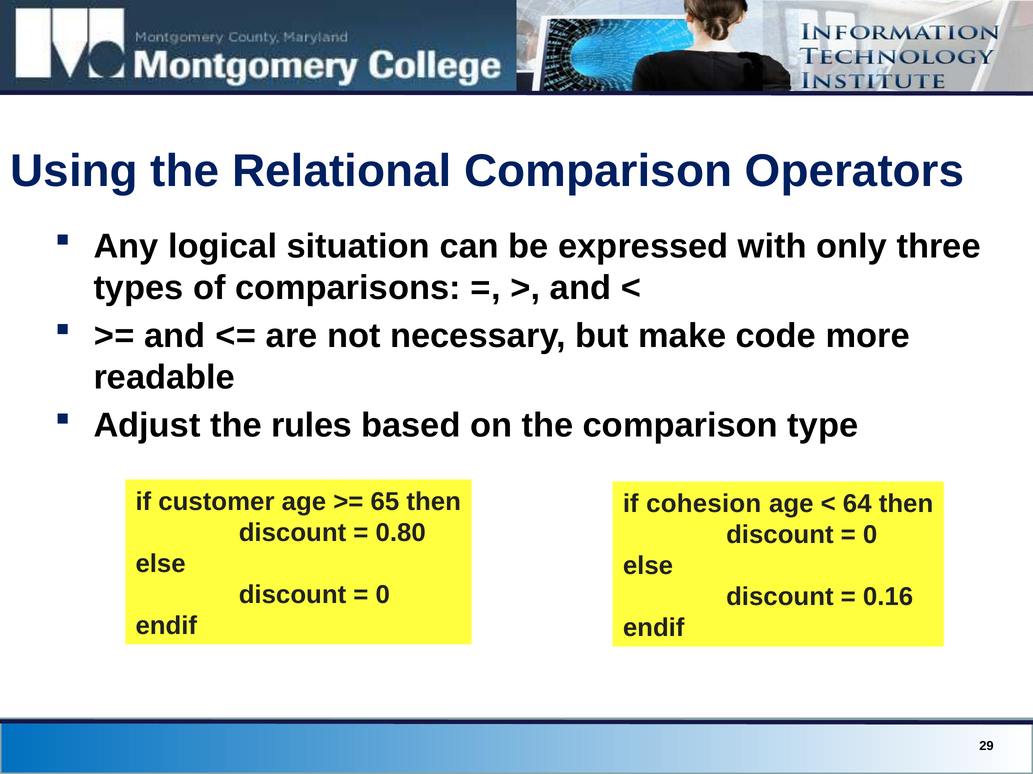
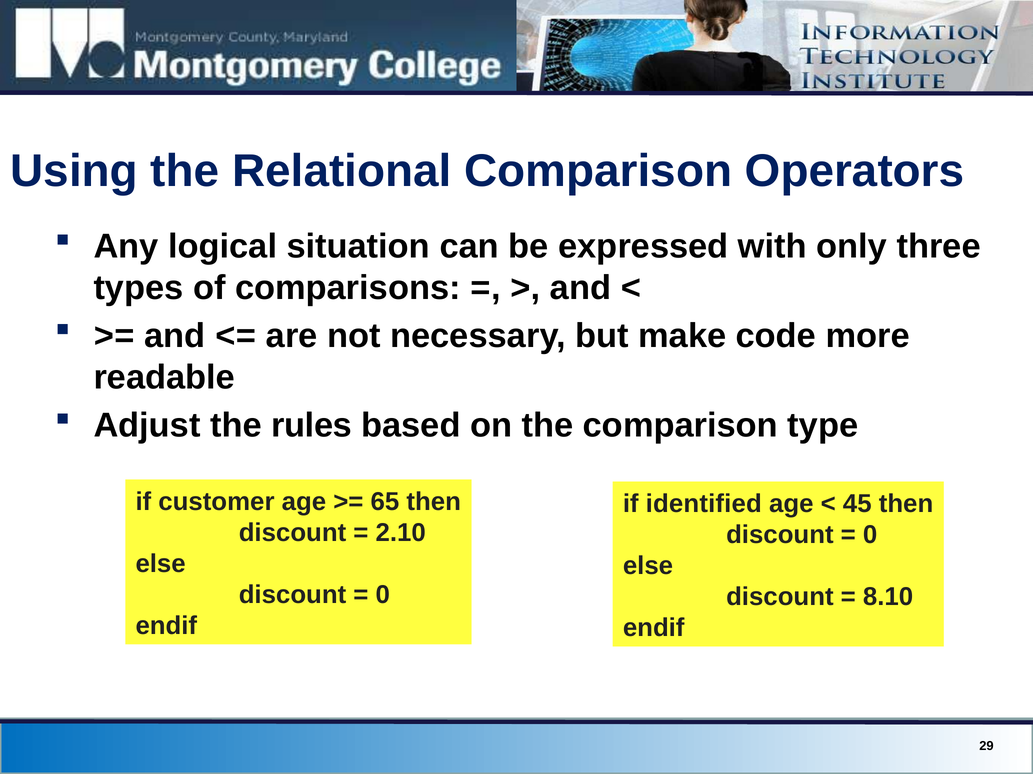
cohesion: cohesion -> identified (704, 504)
64: 64 -> 45 (857, 504)
0.80: 0.80 -> 2.10 (401, 533)
0.16: 0.16 -> 8.10 (888, 597)
